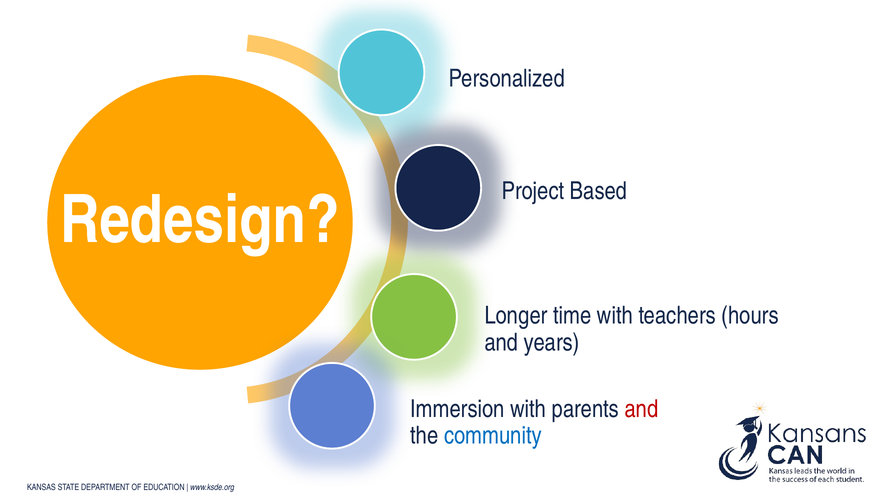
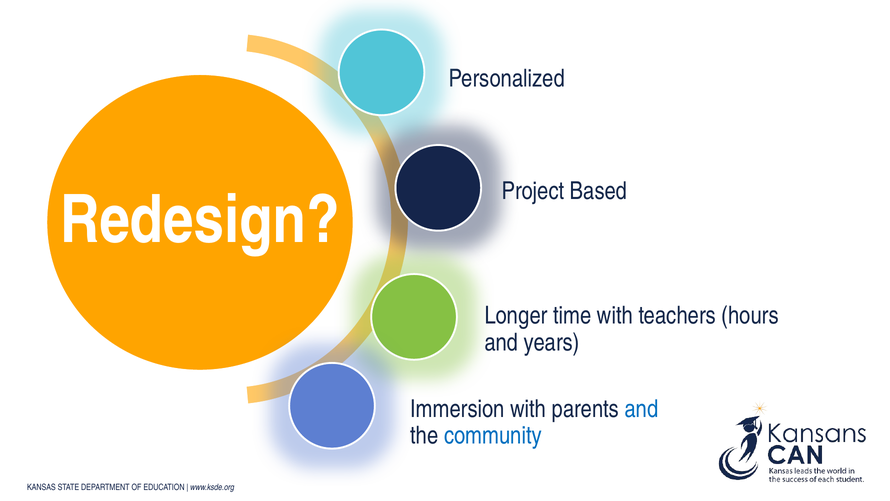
and colour: red -> blue (642, 409)
